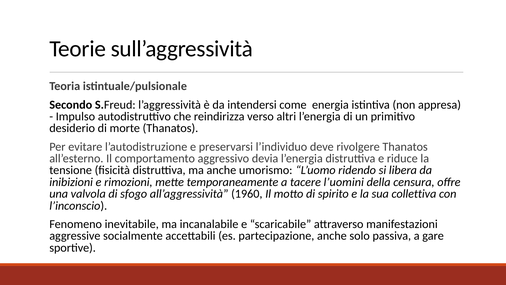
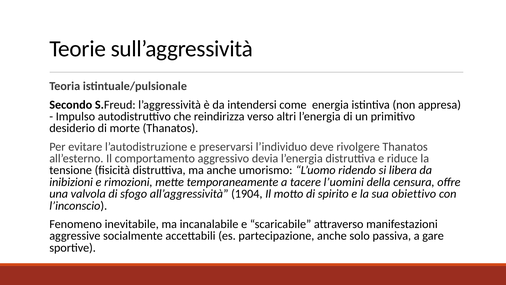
1960: 1960 -> 1904 (247, 194)
collettiva: collettiva -> obiettivo (414, 194)
